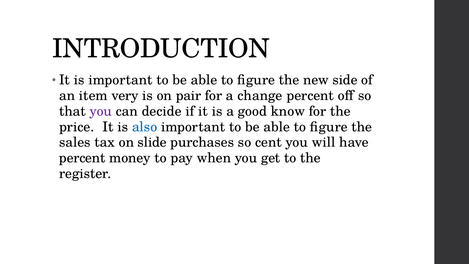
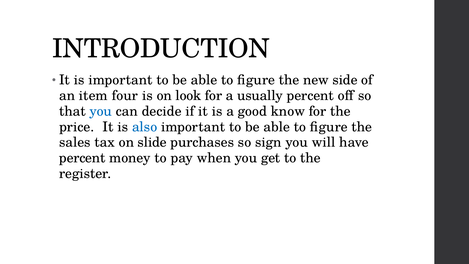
very: very -> four (125, 96)
pair: pair -> look (188, 96)
change: change -> usually (260, 96)
you colour: purple -> blue (101, 111)
cent: cent -> sign (268, 142)
